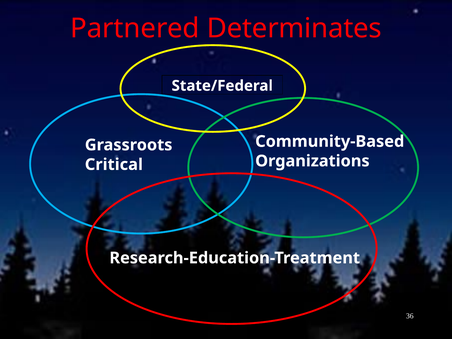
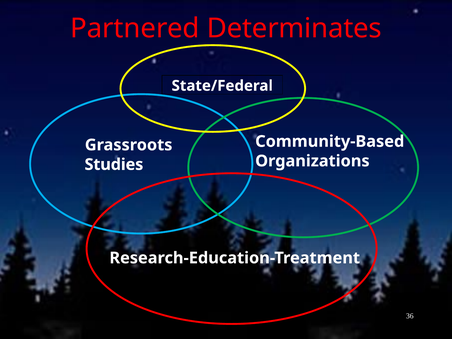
Critical: Critical -> Studies (114, 165)
